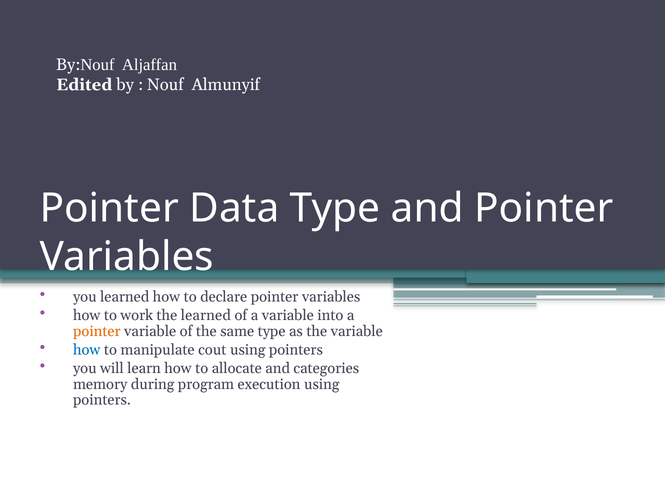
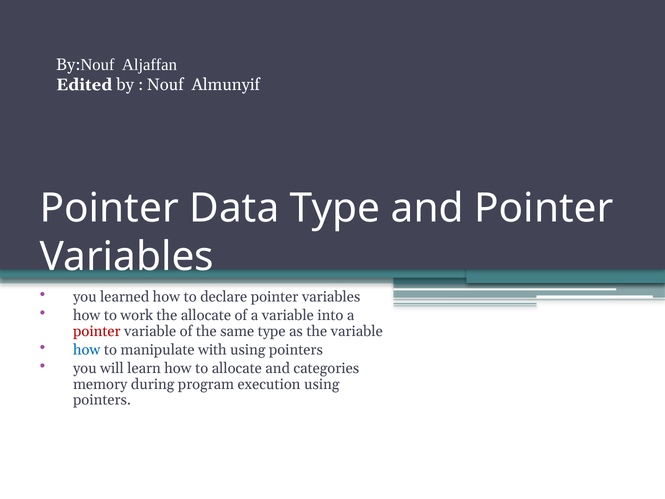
the learned: learned -> allocate (206, 315)
pointer colour: orange -> red (97, 331)
cout: cout -> with (212, 350)
